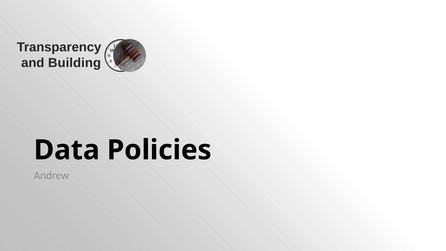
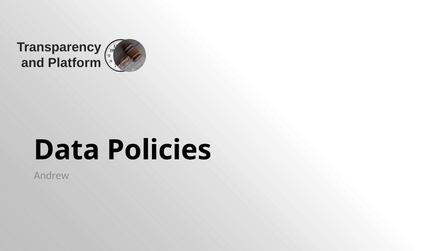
Building: Building -> Platform (75, 63)
